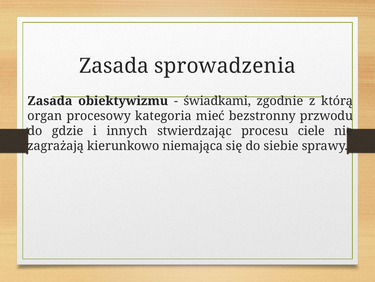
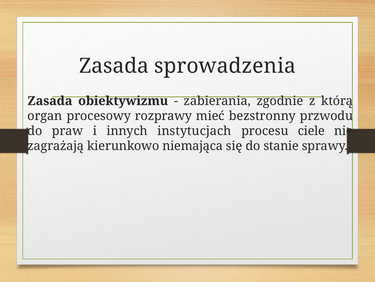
świadkami: świadkami -> zabierania (217, 101)
kategoria: kategoria -> rozprawy (164, 116)
gdzie: gdzie -> praw (68, 131)
stwierdzając: stwierdzając -> instytucjach (194, 131)
siebie: siebie -> stanie (281, 146)
